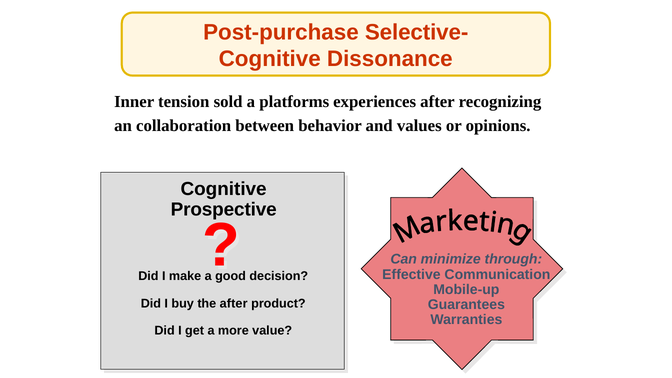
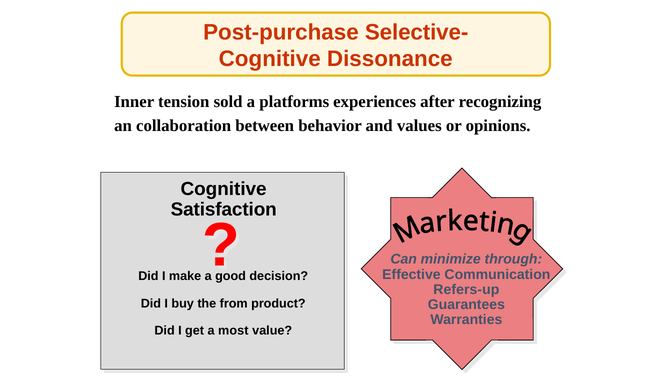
Prospective: Prospective -> Satisfaction (224, 209)
Mobile-up: Mobile-up -> Refers-up (466, 290)
the after: after -> from (234, 304)
more: more -> most (233, 331)
